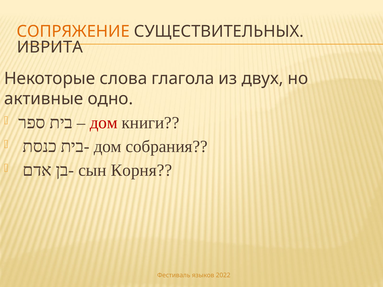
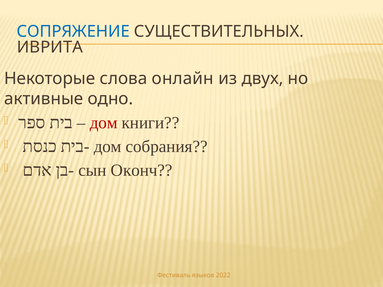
СОПРЯЖЕНИЕ colour: orange -> blue (73, 31)
глагола: глагола -> онлайн (183, 78)
Корня: Корня -> Оконч (142, 170)
